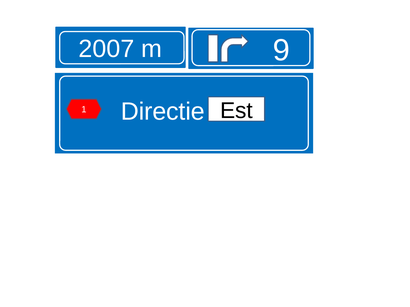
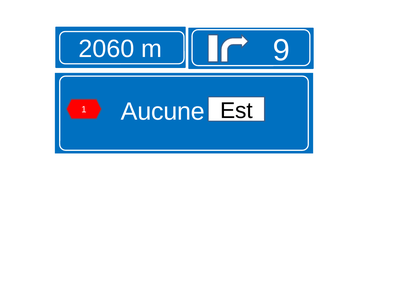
2007: 2007 -> 2060 (107, 49)
Directie: Directie -> Aucune (163, 112)
